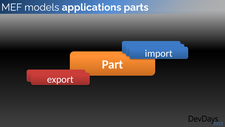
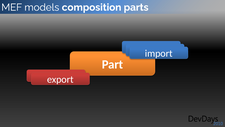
applications: applications -> composition (92, 7)
